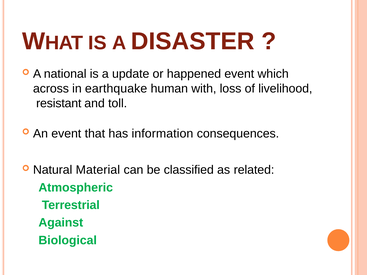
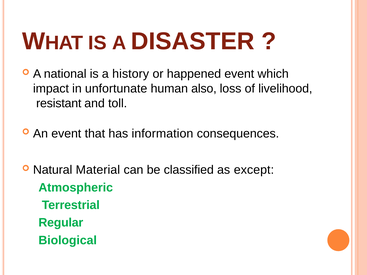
update: update -> history (131, 74)
across: across -> impact (51, 89)
earthquake: earthquake -> unfortunate (116, 89)
with: with -> also (204, 89)
related: related -> except (254, 170)
Against: Against -> Regular (61, 223)
